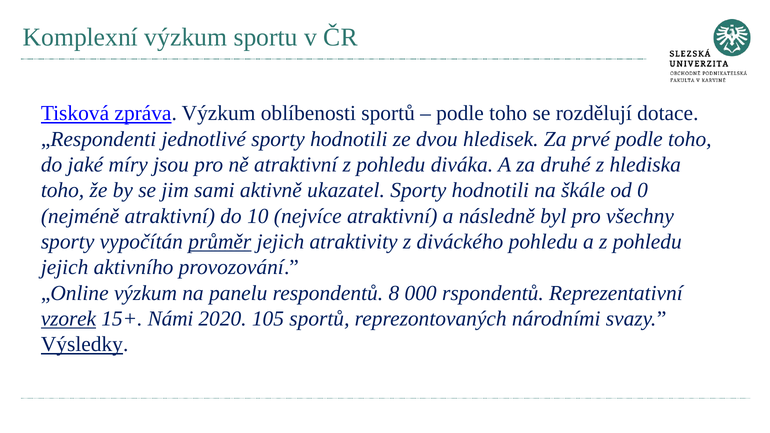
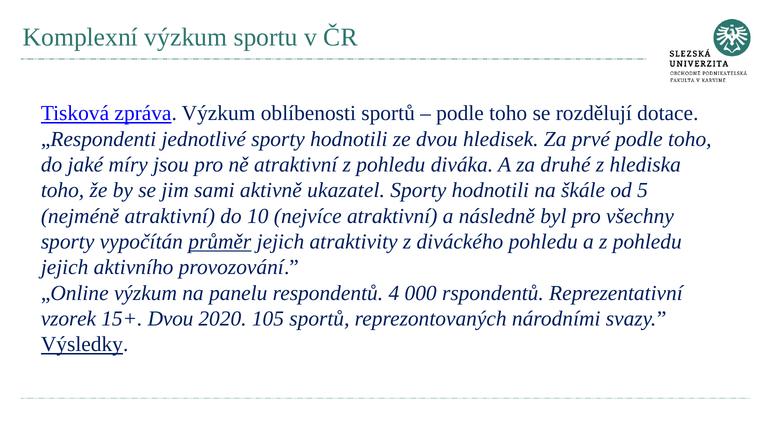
0: 0 -> 5 (642, 190)
8: 8 -> 4 (394, 293)
vzorek underline: present -> none (68, 319)
15+ Námi: Námi -> Dvou (171, 319)
